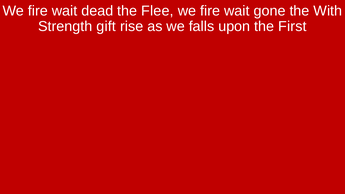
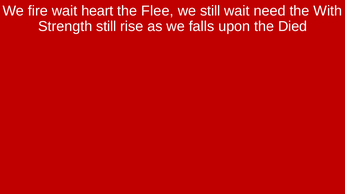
dead: dead -> heart (97, 11)
fire: fire -> still (210, 11)
gone: gone -> need (270, 11)
Strength gift: gift -> still (106, 26)
First: First -> Died (293, 26)
